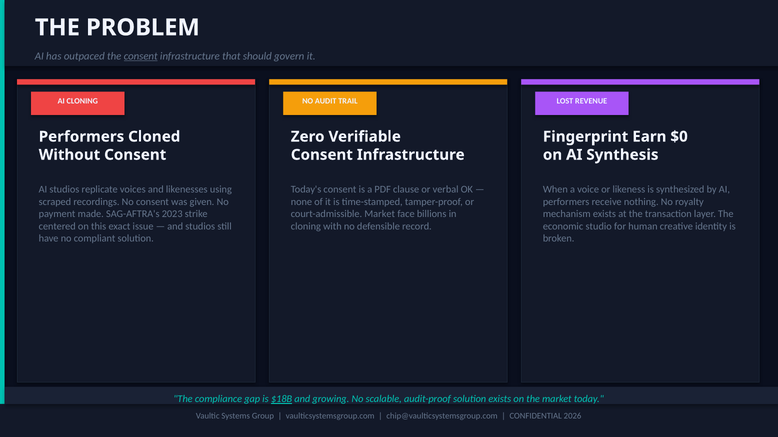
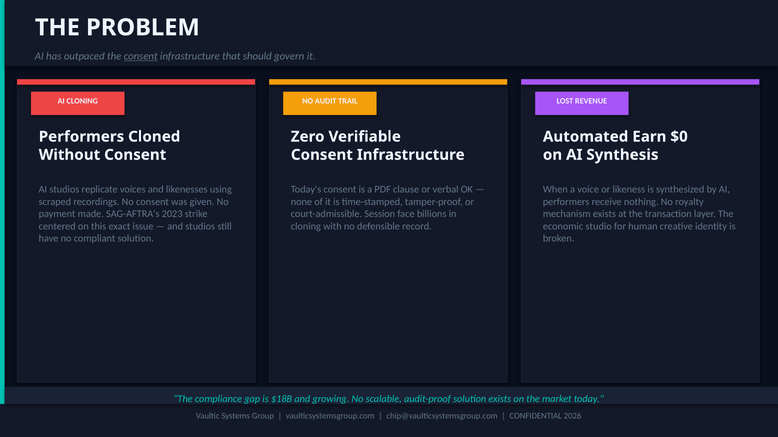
Fingerprint: Fingerprint -> Automated (586, 137)
court-admissible Market: Market -> Session (380, 214)
$18B underline: present -> none (282, 400)
